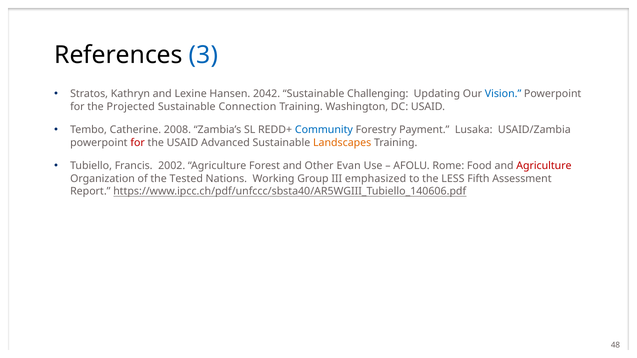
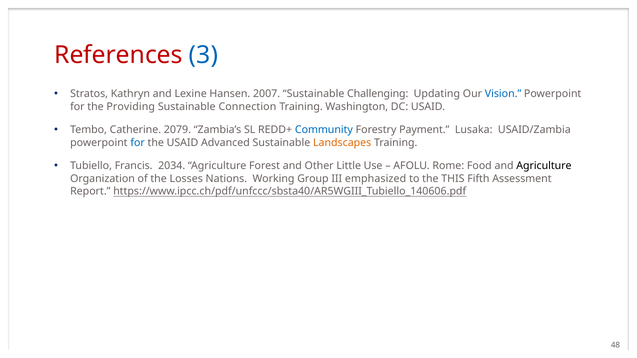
References colour: black -> red (118, 55)
2042: 2042 -> 2007 (267, 94)
Projected: Projected -> Providing (131, 107)
2008: 2008 -> 2079 (177, 130)
for colour: red -> blue (138, 143)
2002: 2002 -> 2034 (172, 166)
Evan: Evan -> Little (349, 166)
Agriculture colour: red -> black (544, 166)
Tested: Tested -> Losses (186, 179)
LESS: LESS -> THIS (453, 179)
